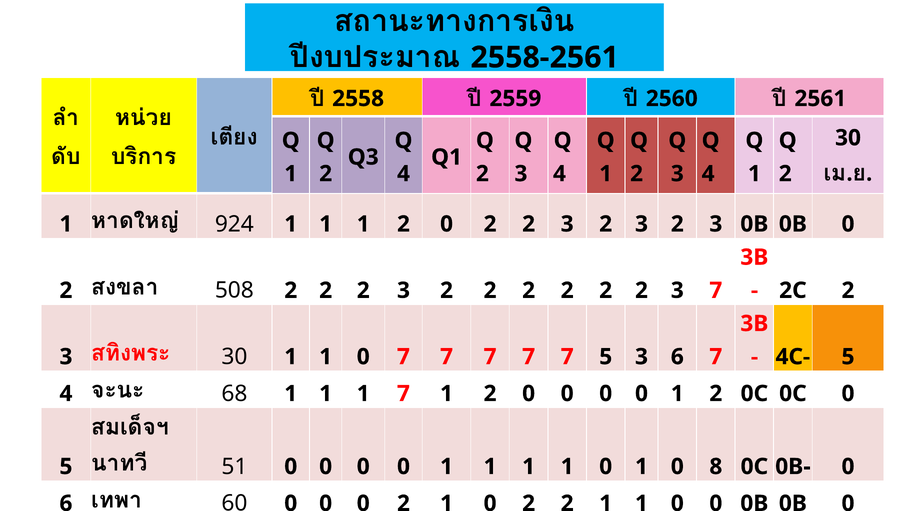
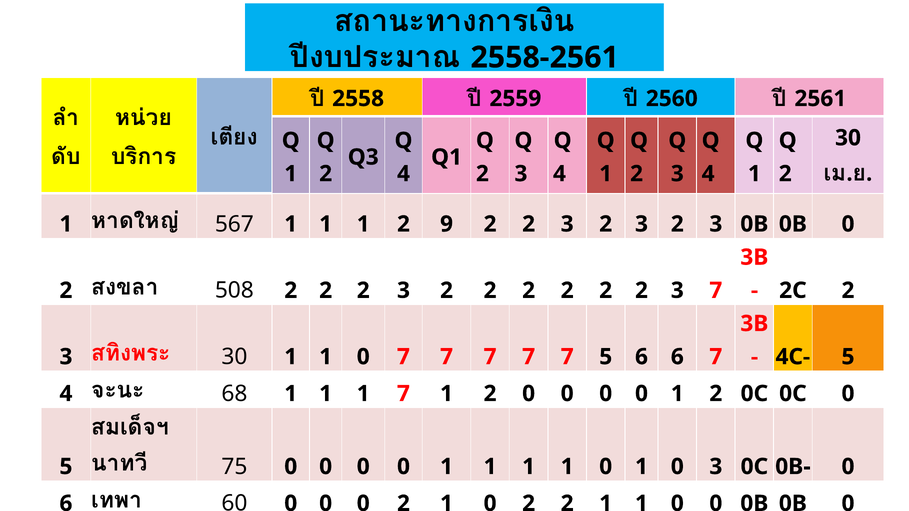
924: 924 -> 567 (234, 224)
1 1 2 0: 0 -> 9 (447, 224)
5 3: 3 -> 6 (641, 357)
51: 51 -> 75 (234, 467)
1 0 8: 8 -> 3 (716, 467)
